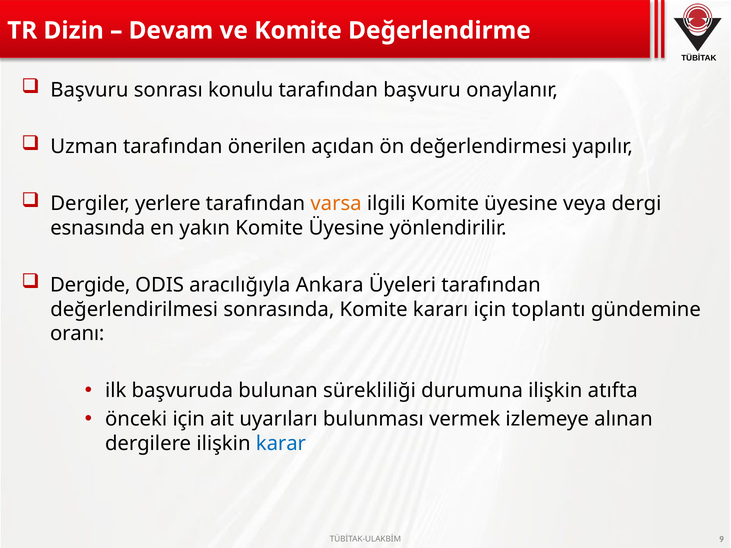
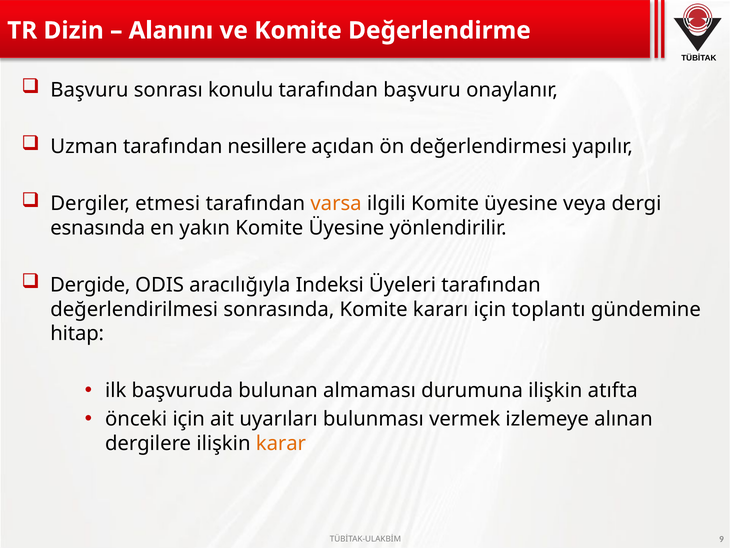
Devam: Devam -> Alanını (171, 31)
önerilen: önerilen -> nesillere (267, 147)
yerlere: yerlere -> etmesi (168, 204)
Ankara: Ankara -> Indeksi (330, 285)
oranı: oranı -> hitap (77, 334)
sürekliliği: sürekliliği -> almaması (369, 391)
karar colour: blue -> orange (281, 444)
